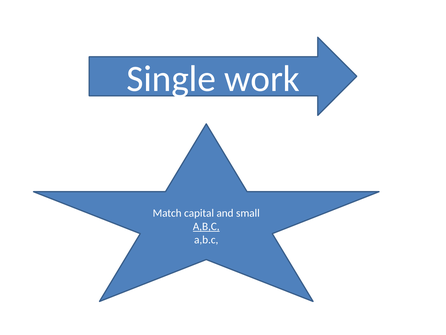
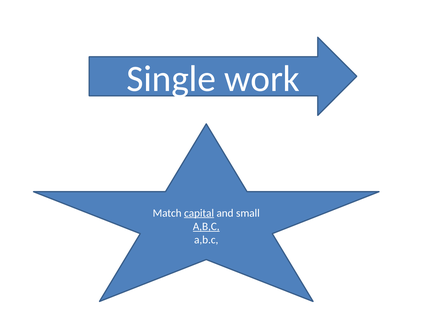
capital underline: none -> present (199, 213)
